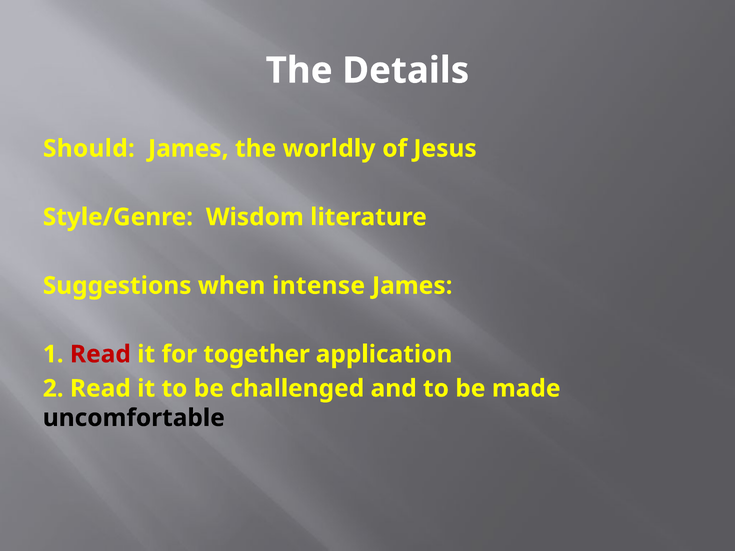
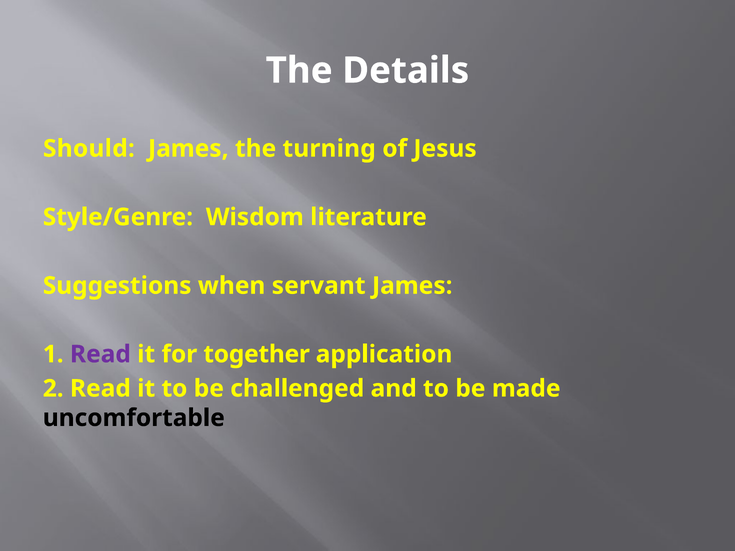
worldly: worldly -> turning (329, 149)
intense: intense -> servant (319, 286)
Read colour: red -> purple (100, 354)
